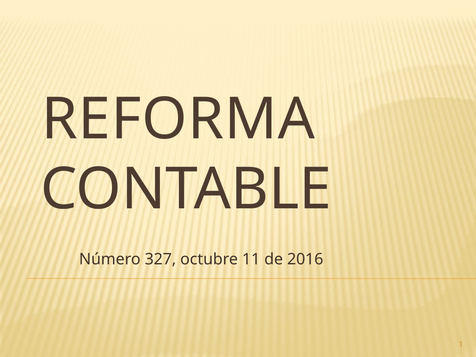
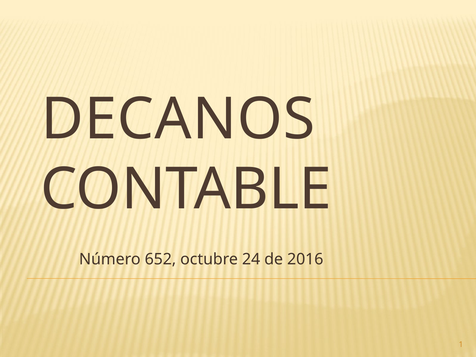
REFORMA: REFORMA -> DECANOS (178, 119)
327: 327 -> 652 (160, 259)
11: 11 -> 24 (251, 259)
